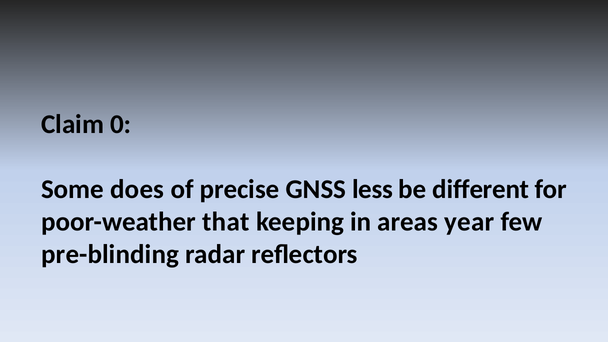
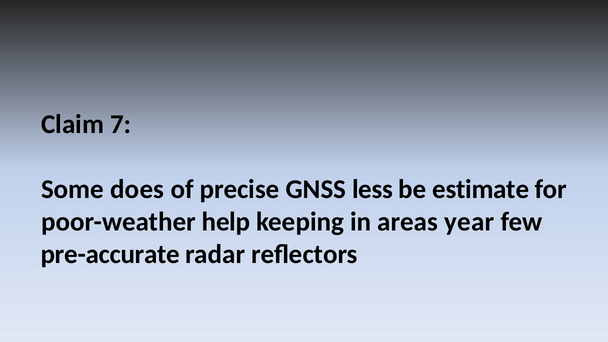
0: 0 -> 7 (121, 125)
different: different -> estimate (481, 189)
that: that -> help (226, 222)
pre-blinding: pre-blinding -> pre-accurate (110, 254)
